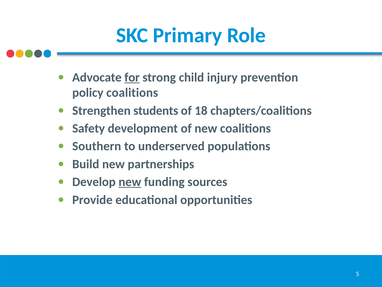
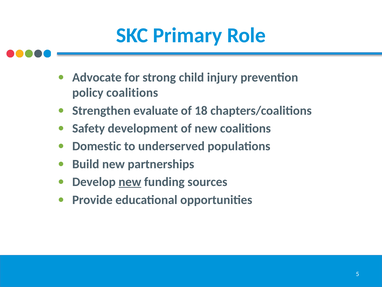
for underline: present -> none (132, 77)
students: students -> evaluate (156, 110)
Southern: Southern -> Domestic (97, 146)
